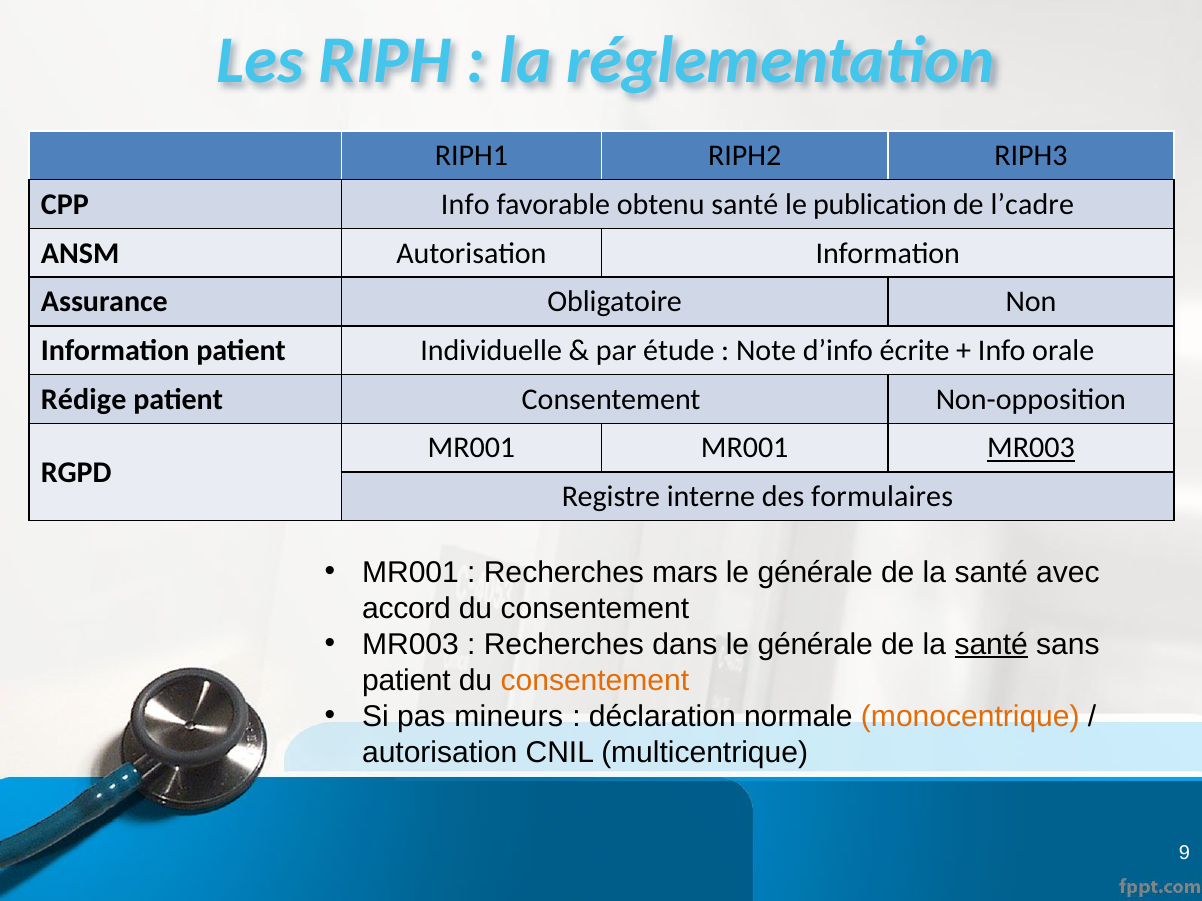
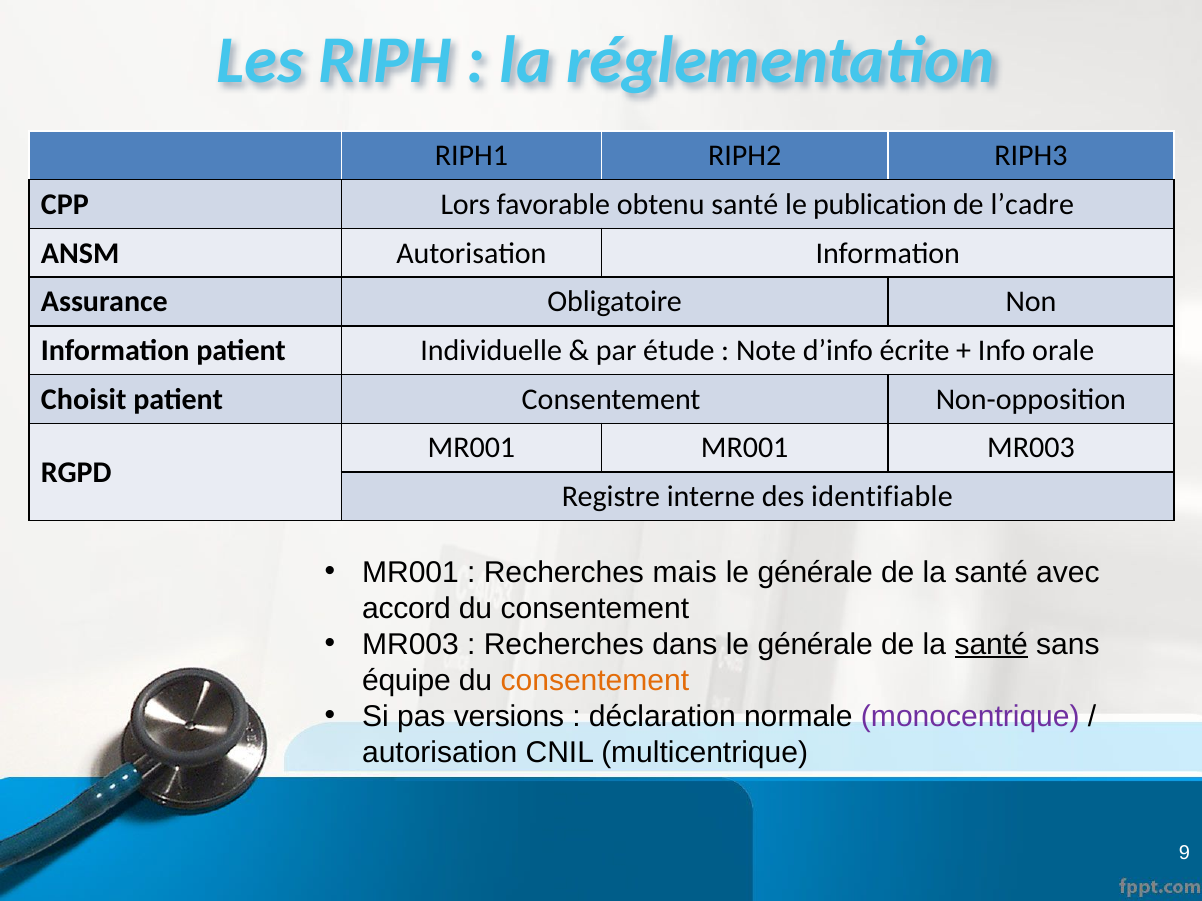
CPP Info: Info -> Lors (466, 205)
Rédige: Rédige -> Choisit (84, 399)
MR003 underline: present -> none (1031, 448)
formulaires: formulaires -> identifiable (882, 497)
mars: mars -> mais (685, 573)
patient: patient -> équipe (406, 681)
mineurs: mineurs -> versions (509, 717)
monocentrique colour: orange -> purple (970, 717)
